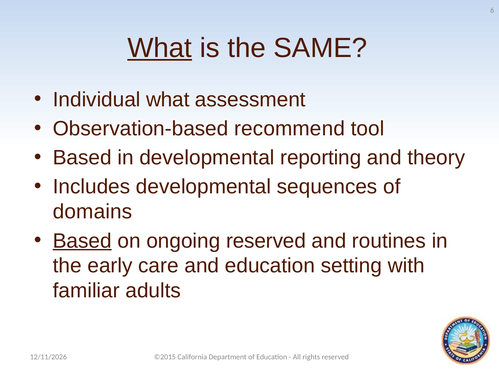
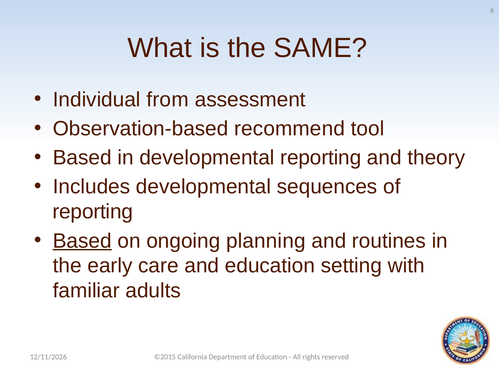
What underline: present -> none (160, 48)
Individual what: what -> from (168, 100)
domains: domains -> reporting (93, 212)
ongoing reserved: reserved -> planning (266, 241)
